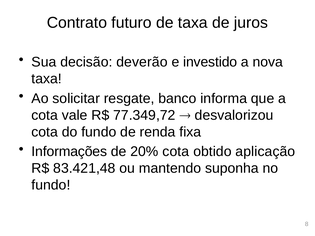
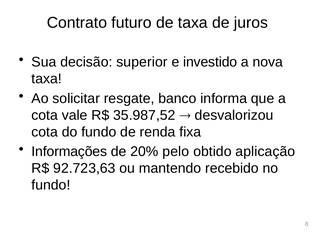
deverão: deverão -> superior (142, 62)
77.349,72: 77.349,72 -> 35.987,52 (144, 115)
20% cota: cota -> pelo (176, 152)
83.421,48: 83.421,48 -> 92.723,63 (84, 169)
suponha: suponha -> recebido (232, 169)
